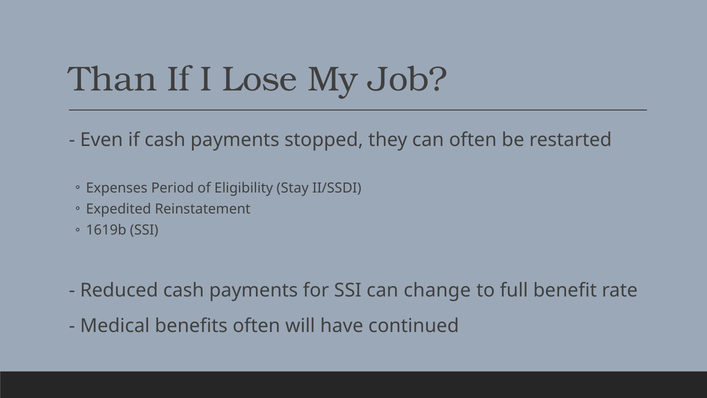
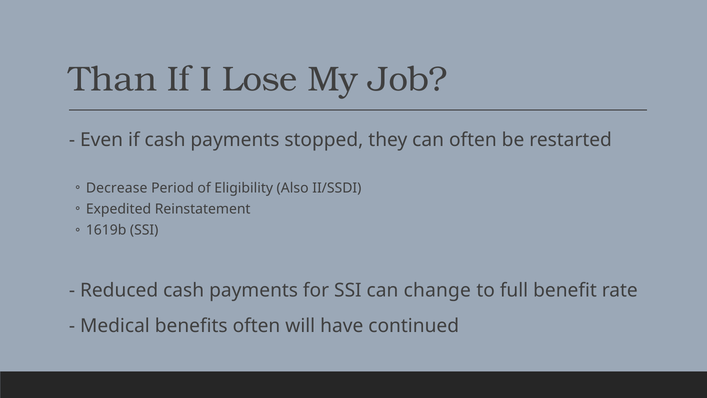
Expenses: Expenses -> Decrease (117, 188)
Stay: Stay -> Also (293, 188)
